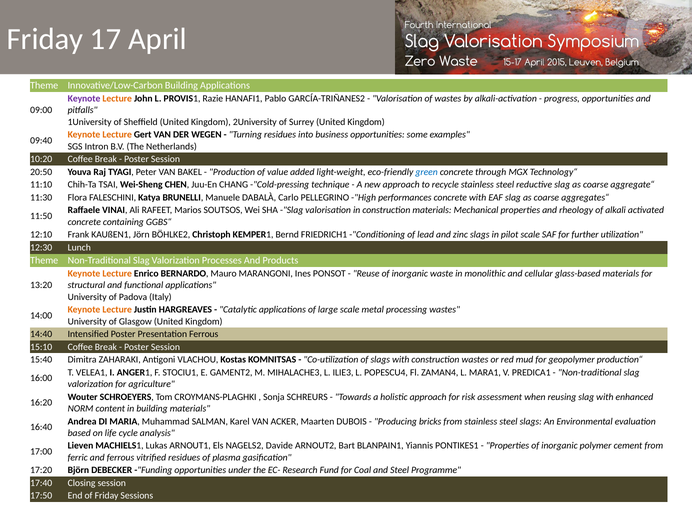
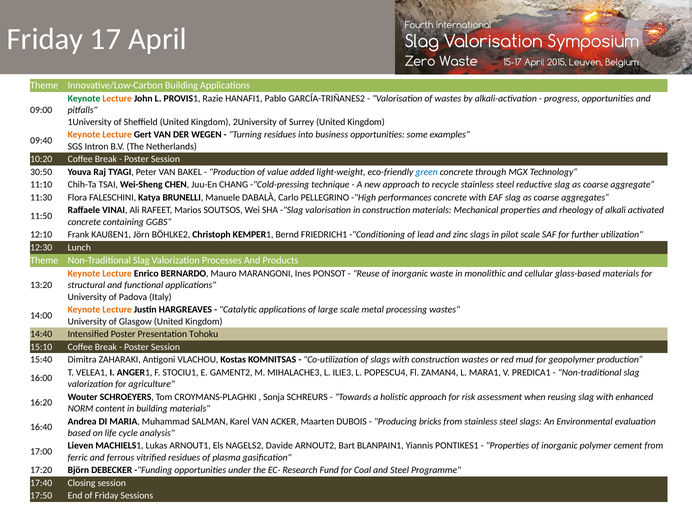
Keynote colour: purple -> green (84, 99)
20:50: 20:50 -> 30:50 (41, 172)
Presentation Ferrous: Ferrous -> Tohoku (204, 334)
